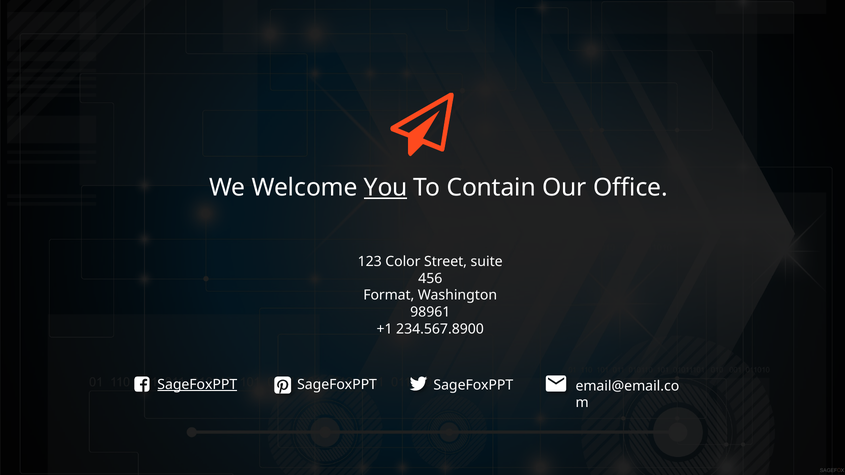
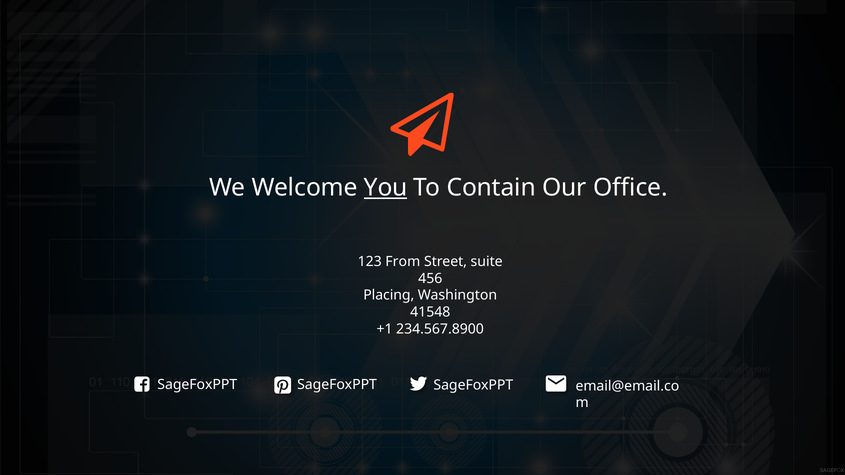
Color: Color -> From (403, 262)
Format: Format -> Placing (389, 295)
98961: 98961 -> 41548 (430, 312)
SageFoxPPT underline: present -> none (197, 385)
